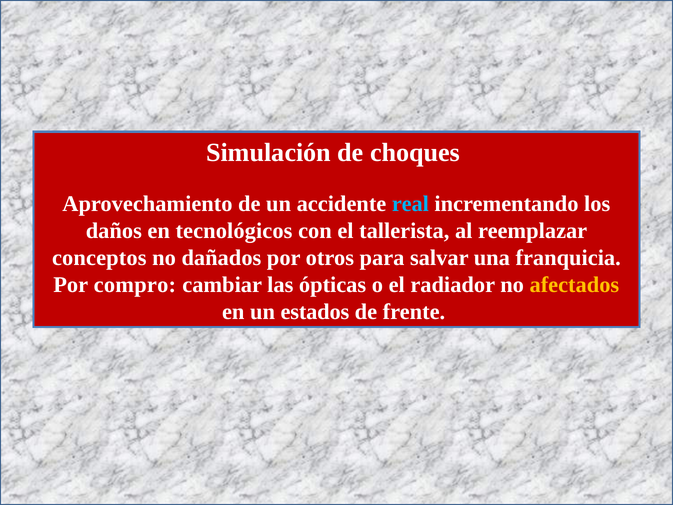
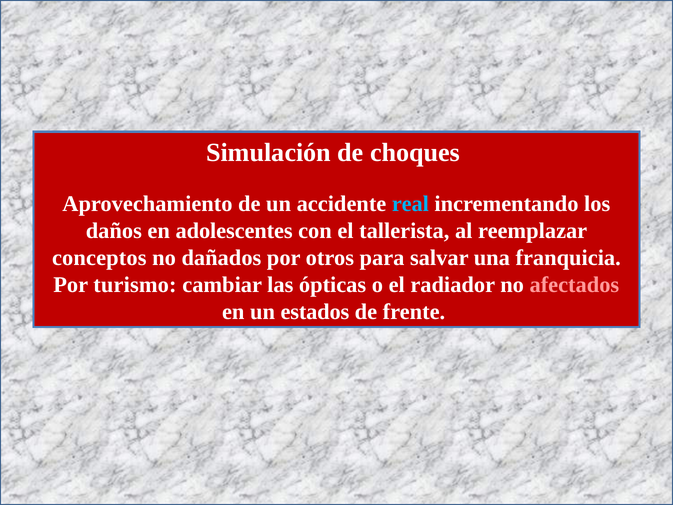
tecnológicos: tecnológicos -> adolescentes (234, 231)
compro: compro -> turismo (135, 285)
afectados colour: yellow -> pink (574, 285)
